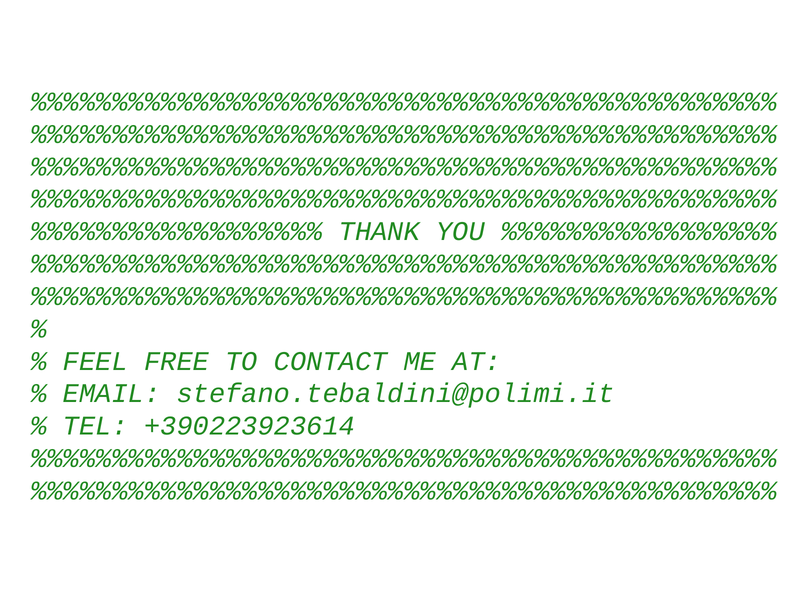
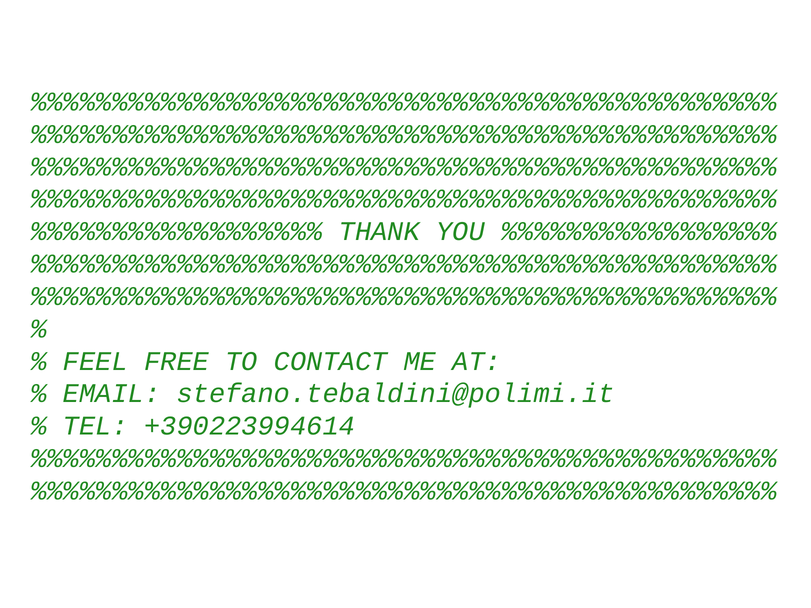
+390223923614: +390223923614 -> +390223994614 (250, 426)
